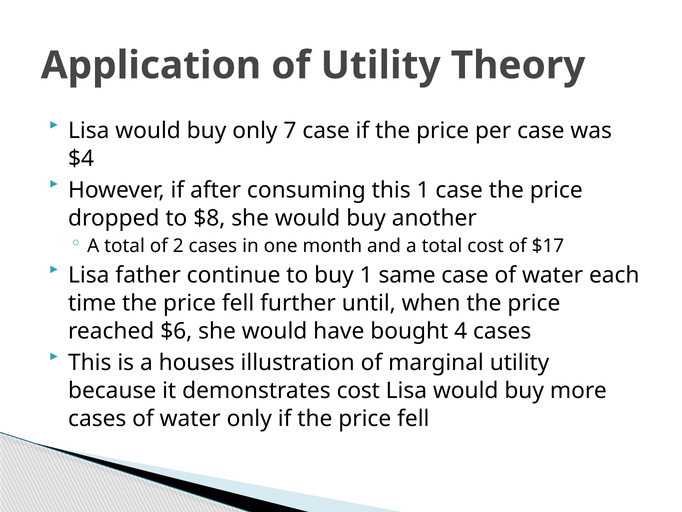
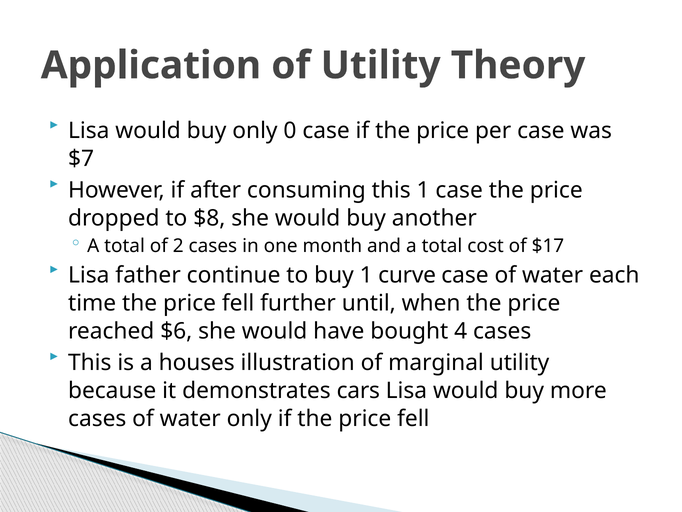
7: 7 -> 0 (290, 131)
$4: $4 -> $7 (81, 159)
same: same -> curve (407, 275)
demonstrates cost: cost -> cars (358, 390)
